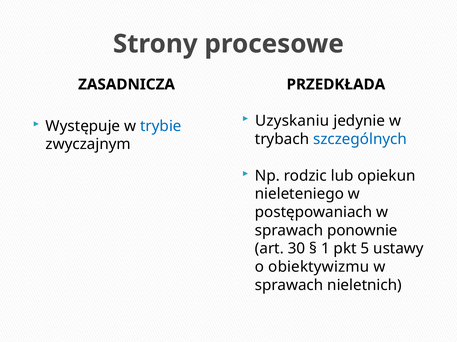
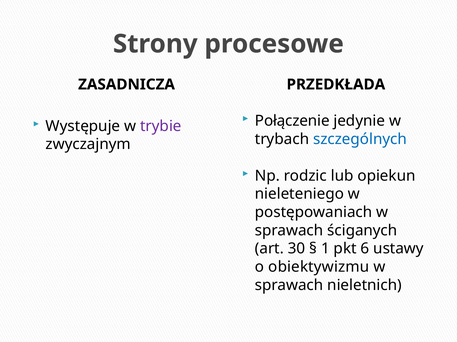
Uzyskaniu: Uzyskaniu -> Połączenie (292, 121)
trybie colour: blue -> purple (161, 126)
ponownie: ponownie -> ściganych (362, 231)
5: 5 -> 6 (365, 249)
